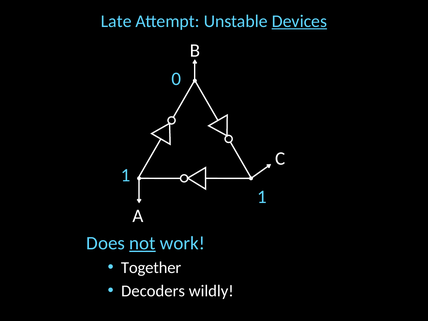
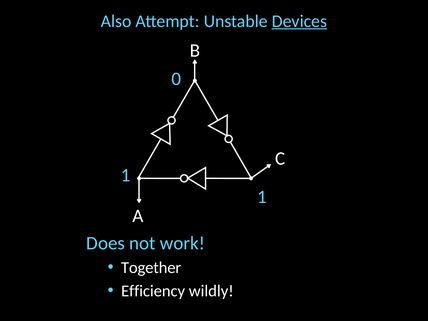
Late: Late -> Also (116, 21)
not underline: present -> none (142, 243)
Decoders: Decoders -> Efficiency (153, 291)
